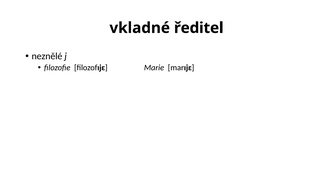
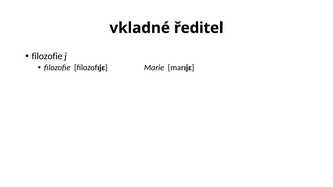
neznělé: neznělé -> filozofie (47, 56)
